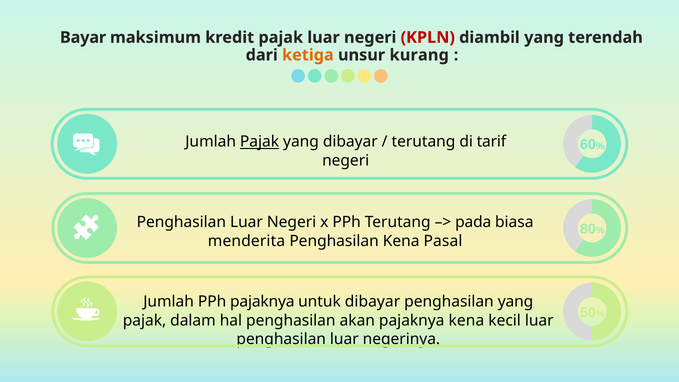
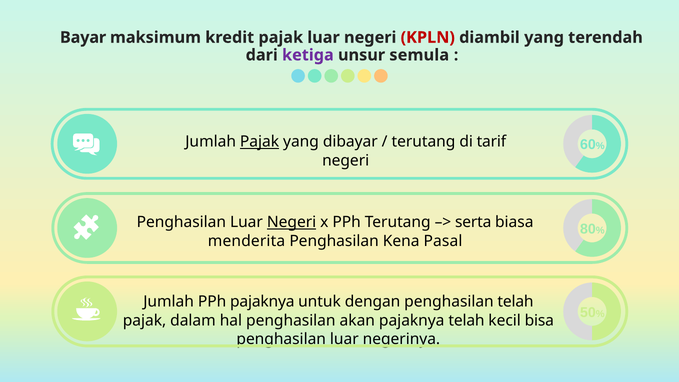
ketiga colour: orange -> purple (308, 55)
kurang: kurang -> semula (419, 55)
Negeri underline: none -> present (292, 222)
pada: pada -> serta (473, 222)
untuk dibayar: dibayar -> dengan (373, 302)
penghasilan yang: yang -> telah (516, 302)
pajaknya kena: kena -> telah (467, 320)
kecil luar: luar -> bisa (539, 320)
